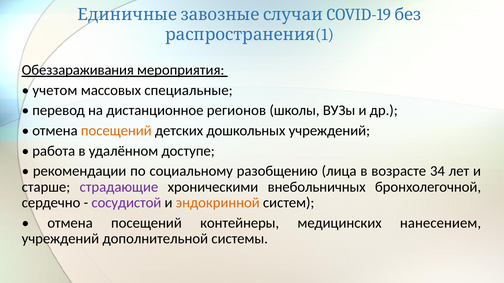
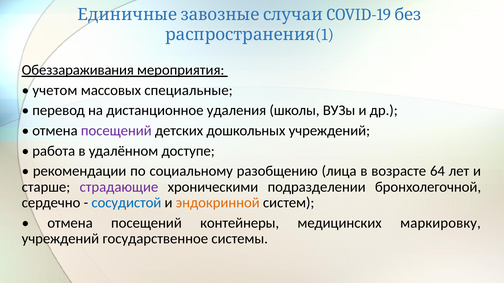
регионов: регионов -> удаления (236, 111)
посещений colour: orange -> purple (116, 131)
34: 34 -> 64 (437, 171)
внебольничных: внебольничных -> подразделении (317, 187)
сосудистой colour: purple -> blue (126, 203)
нанесением: нанесением -> маркировку (440, 223)
дополнительной: дополнительной -> государственное (155, 239)
